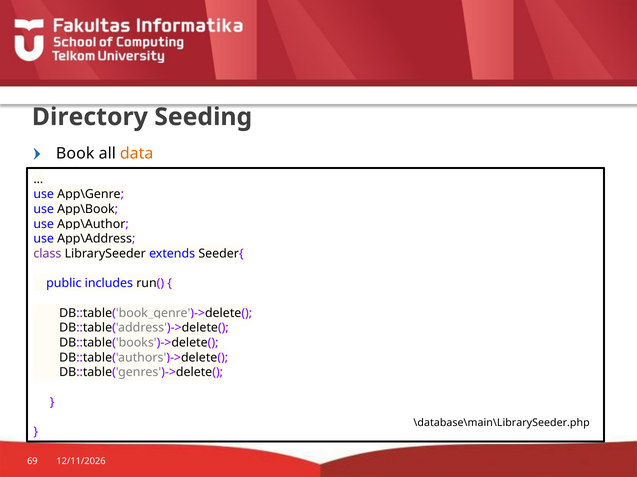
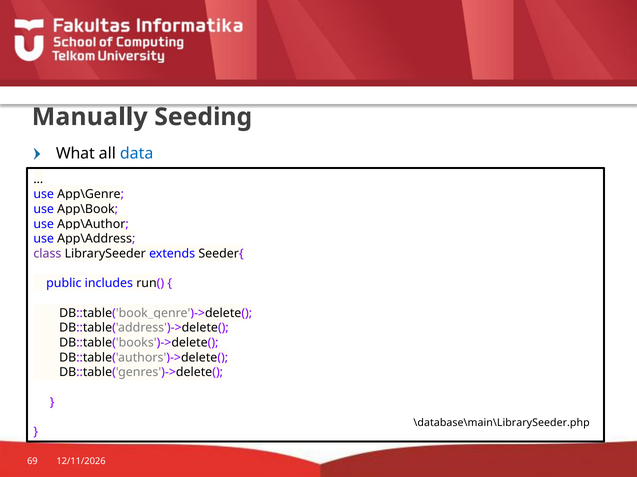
Directory: Directory -> Manually (90, 117)
Book: Book -> What (75, 154)
data colour: orange -> blue (137, 154)
